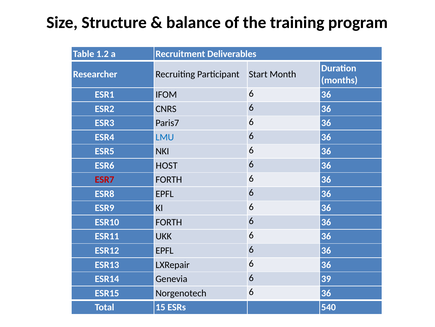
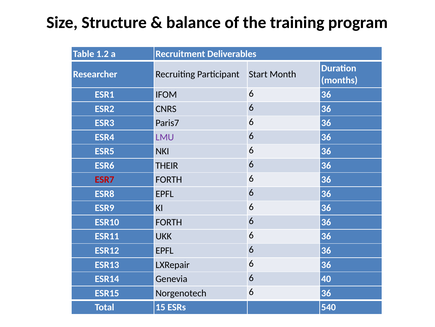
LMU colour: blue -> purple (165, 137)
HOST: HOST -> THEIR (167, 165)
39: 39 -> 40 (326, 278)
